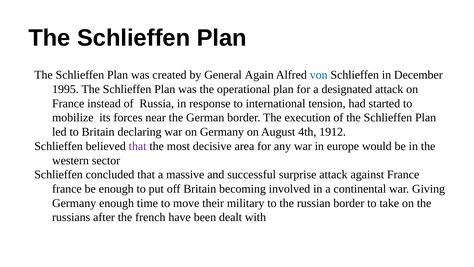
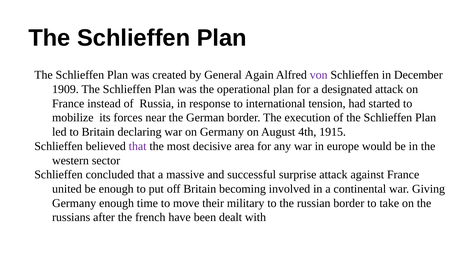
von colour: blue -> purple (319, 75)
1995: 1995 -> 1909 (65, 89)
1912: 1912 -> 1915 (333, 132)
france: france -> united (67, 189)
